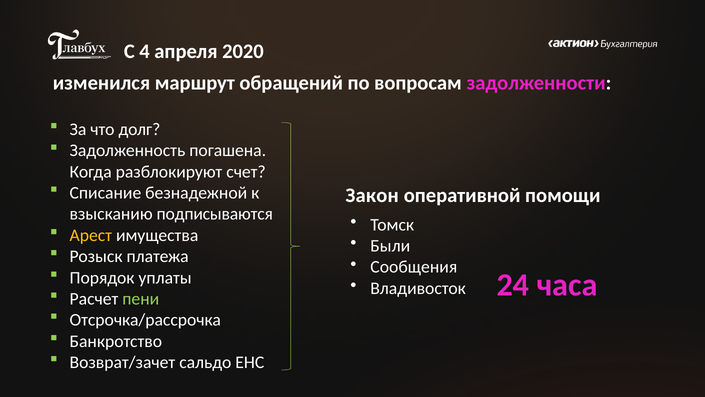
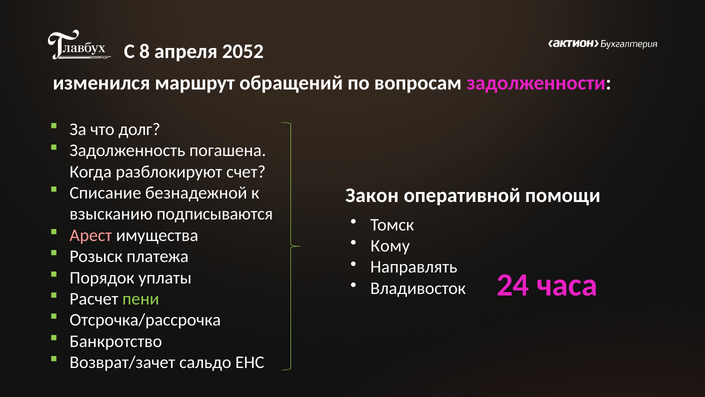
4: 4 -> 8 (145, 52)
2020: 2020 -> 2052 (243, 52)
Арест colour: yellow -> pink (91, 235)
Были: Были -> Кому (390, 246)
Сообщения: Сообщения -> Направлять (414, 267)
